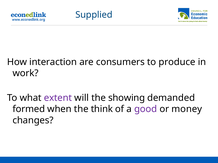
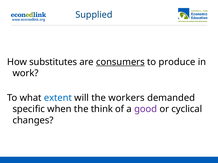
interaction: interaction -> substitutes (53, 62)
consumers underline: none -> present (120, 62)
extent colour: purple -> blue (58, 98)
showing: showing -> workers (126, 98)
formed: formed -> specific (29, 109)
money: money -> cyclical (187, 109)
